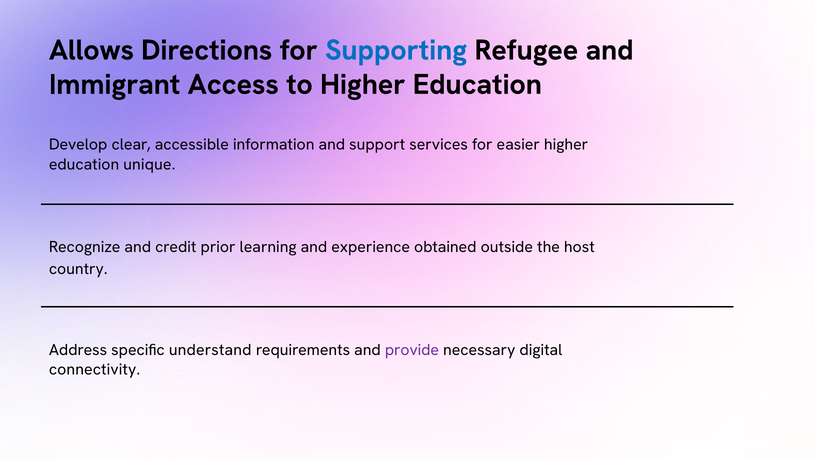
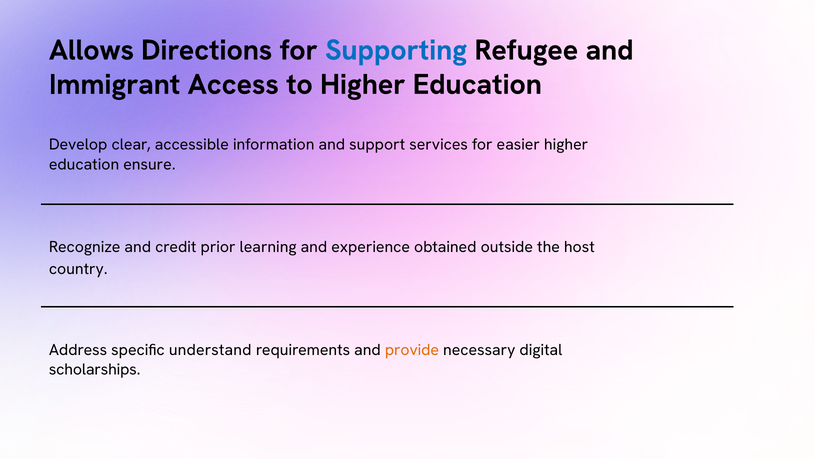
unique: unique -> ensure (149, 164)
provide colour: purple -> orange (412, 349)
connectivity: connectivity -> scholarships (95, 369)
